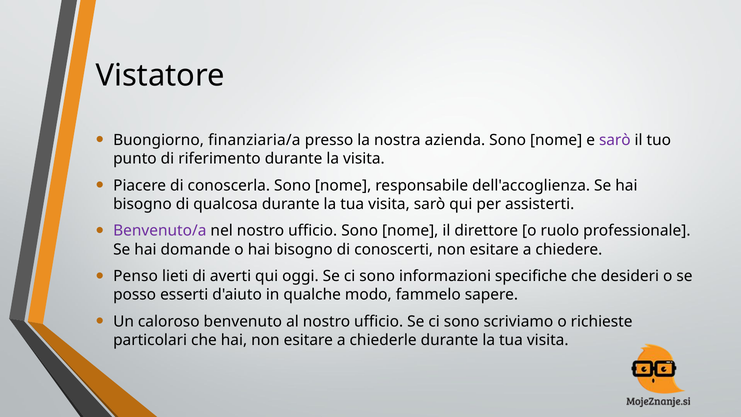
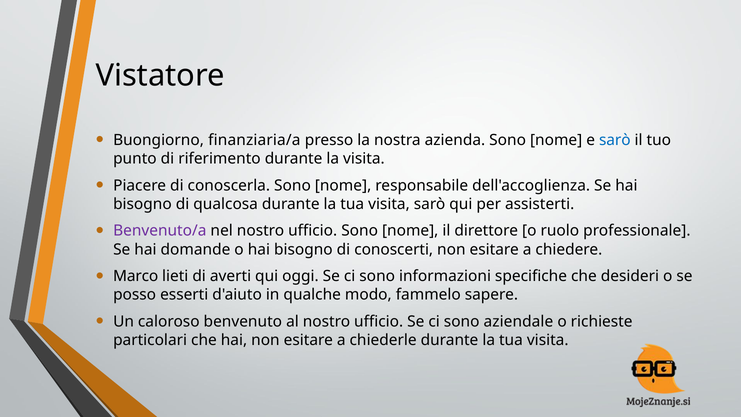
sarò colour: purple -> blue (615, 140)
Penso: Penso -> Marco (136, 276)
scriviamo: scriviamo -> aziendale (518, 322)
